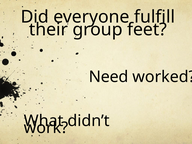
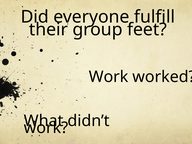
Need: Need -> Work (109, 77)
